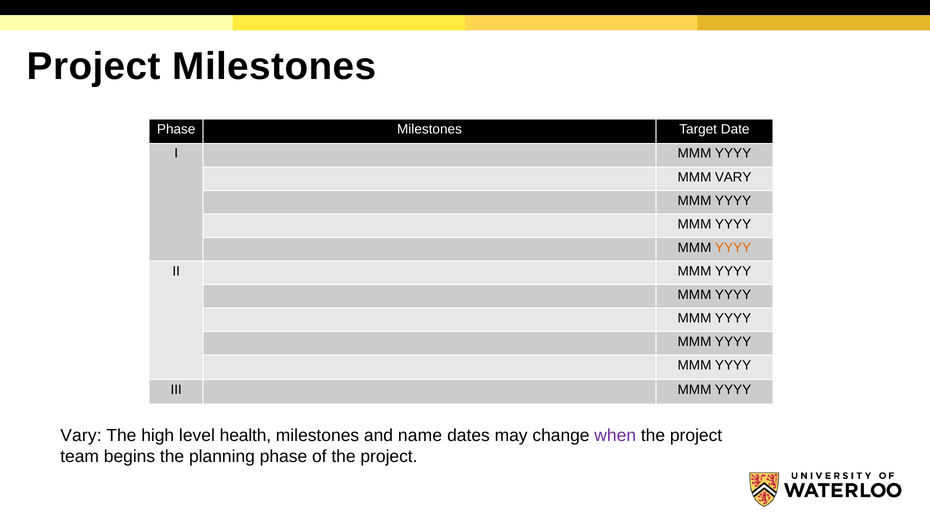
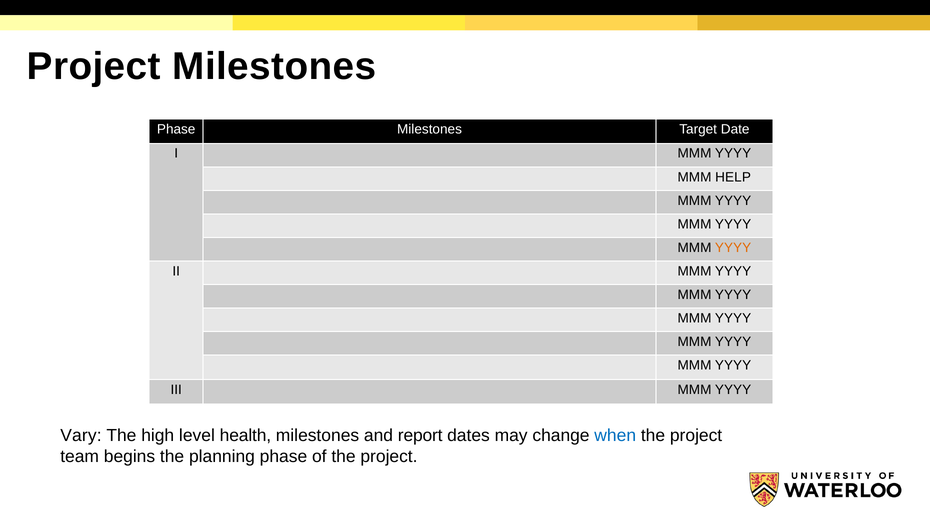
MMM VARY: VARY -> HELP (733, 177)
name: name -> report (420, 436)
when colour: purple -> blue (615, 436)
